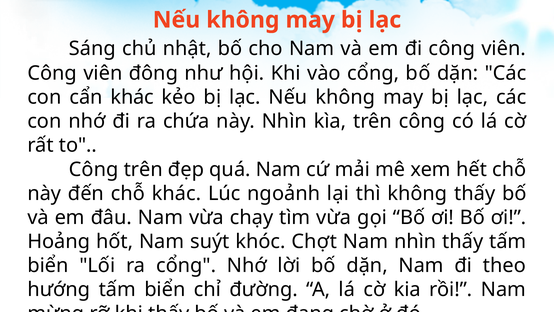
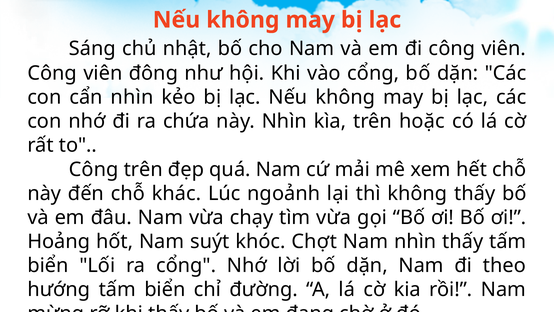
cẩn khác: khác -> nhìn (132, 97)
trên công: công -> hoặc (422, 121)
